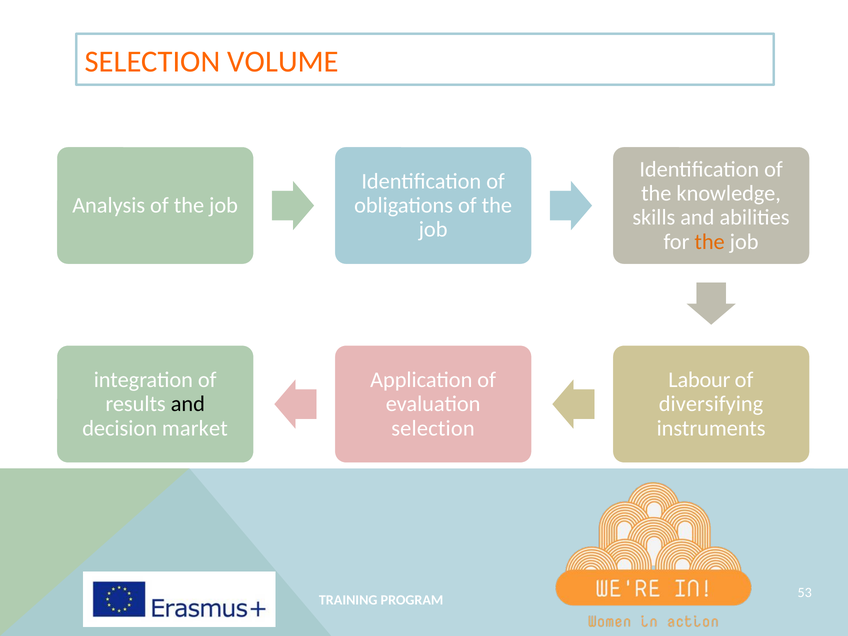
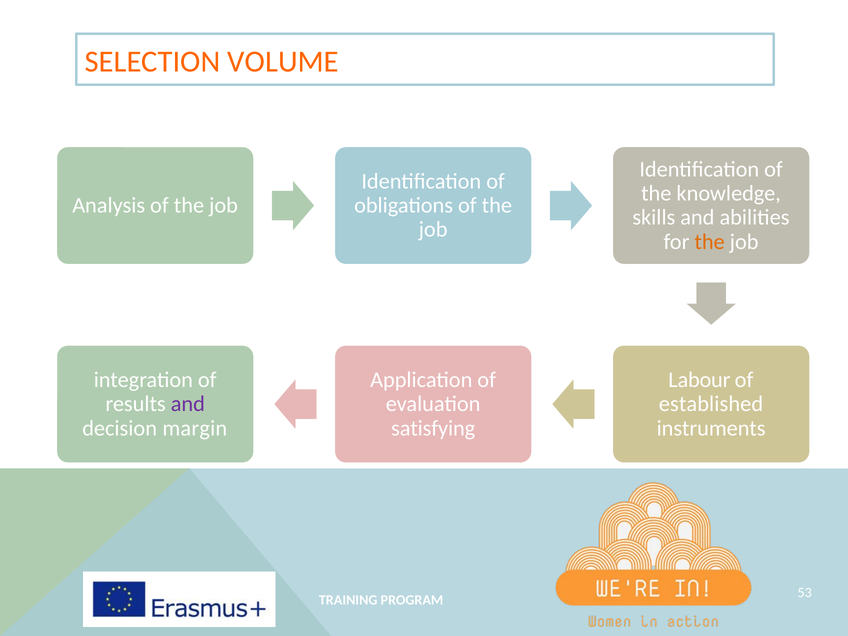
and colour: black -> purple (188, 404)
diversifying: diversifying -> established (711, 404)
market: market -> margin (195, 428)
selection: selection -> satisfying (433, 428)
